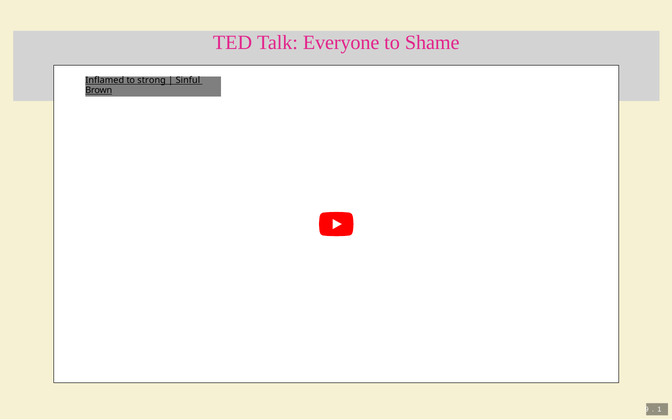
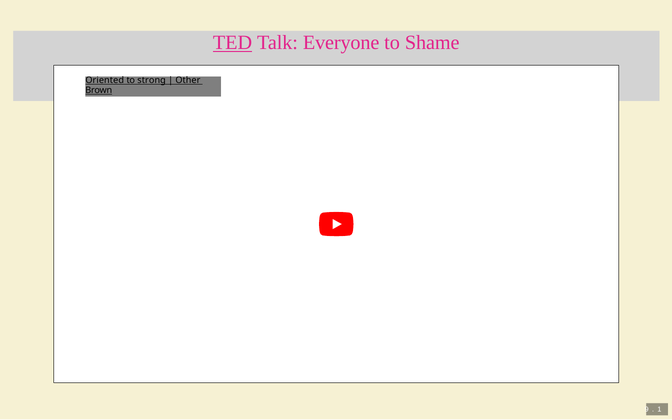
TED underline: none -> present (232, 43)
Inflamed: Inflamed -> Oriented (105, 80)
Sinful: Sinful -> Other (188, 80)
